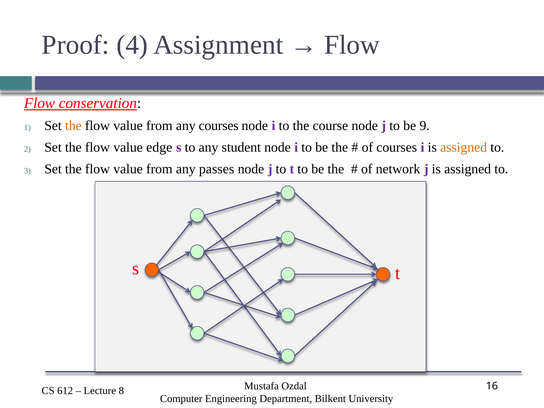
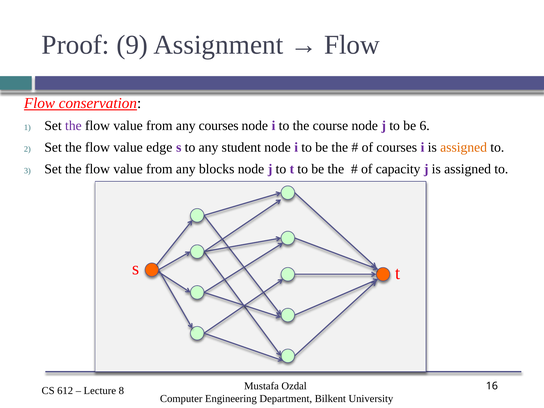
4: 4 -> 9 (132, 45)
the colour: orange -> purple (73, 126)
9: 9 -> 6 (425, 126)
passes: passes -> blocks (217, 169)
network: network -> capacity (398, 169)
